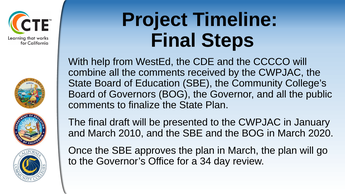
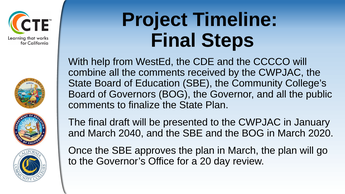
2010: 2010 -> 2040 (131, 133)
34: 34 -> 20 (206, 161)
